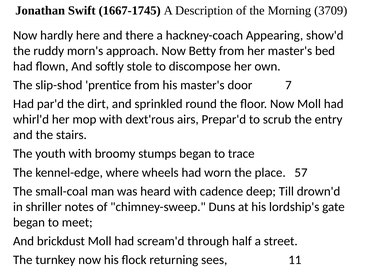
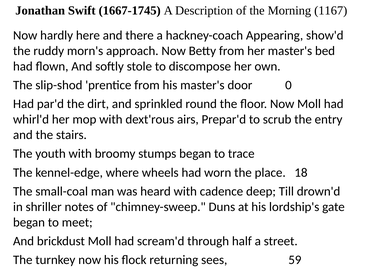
3709: 3709 -> 1167 (331, 10)
7: 7 -> 0 (288, 85)
57: 57 -> 18 (301, 173)
11: 11 -> 59 (295, 260)
